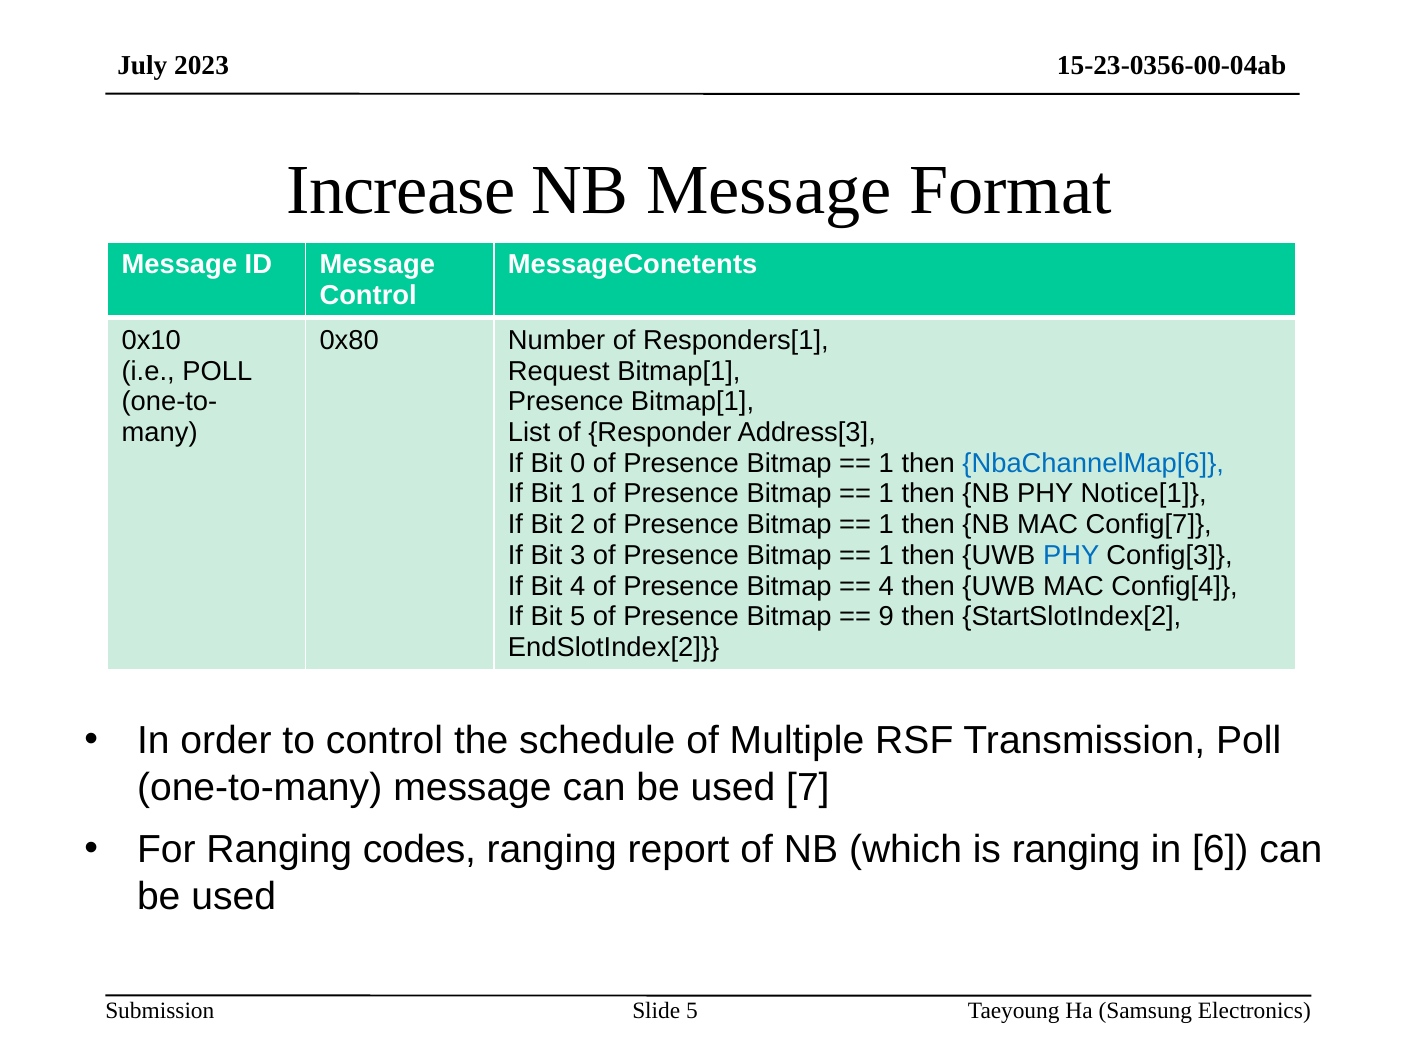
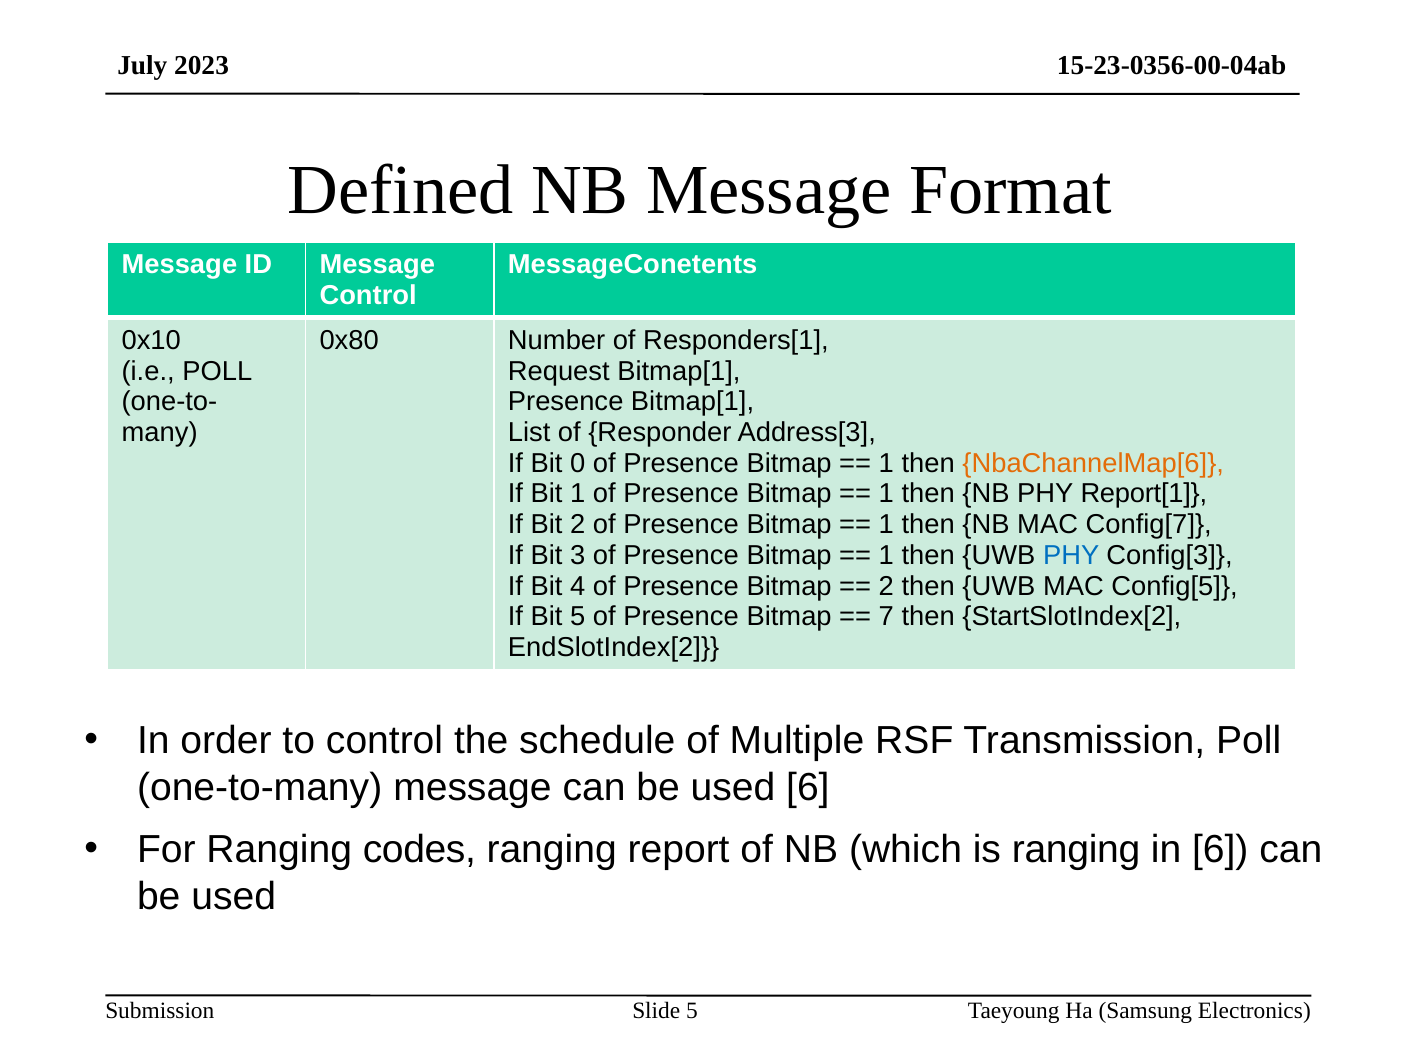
Increase: Increase -> Defined (401, 190)
NbaChannelMap[6 colour: blue -> orange (1093, 463)
Notice[1: Notice[1 -> Report[1 (1144, 494)
4: 4 -> 2 (886, 586)
Config[4: Config[4 -> Config[5 (1175, 586)
9: 9 -> 7 (886, 617)
used 7: 7 -> 6 (808, 787)
